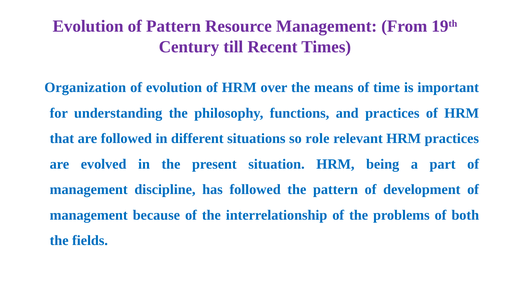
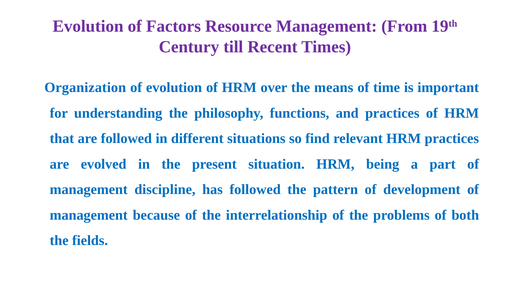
of Pattern: Pattern -> Factors (174, 26)
role: role -> find (318, 138)
